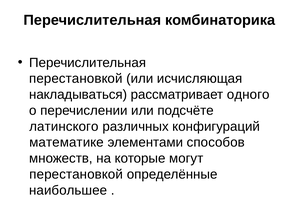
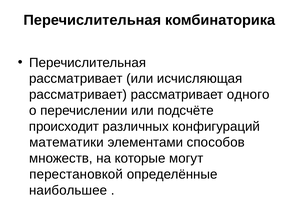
перестановкой: перестановкой -> рассматривает (76, 79)
накладываться: накладываться -> рассматривает (78, 95)
латинского: латинского -> происходит (64, 127)
математике: математике -> математики (66, 143)
